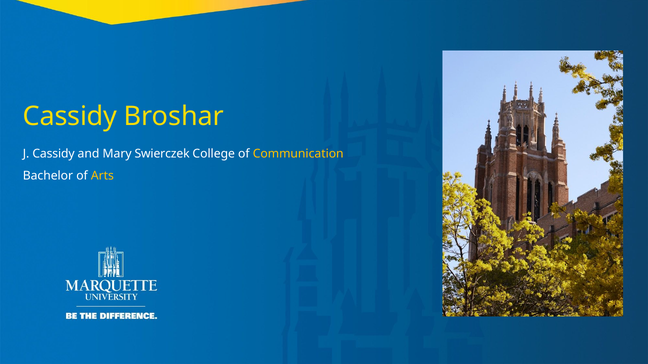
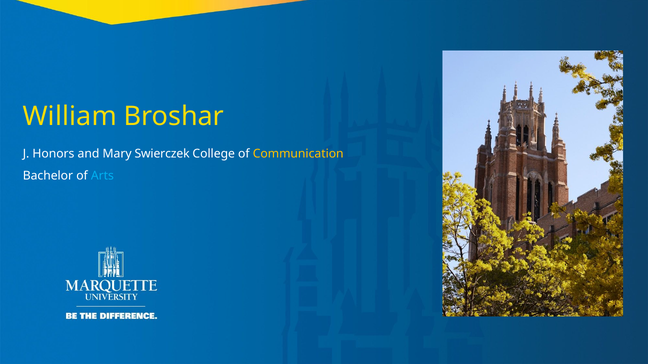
Cassidy: Cassidy -> William (70, 117)
J Cassidy: Cassidy -> Honors (53, 154)
Arts colour: yellow -> light blue (102, 176)
